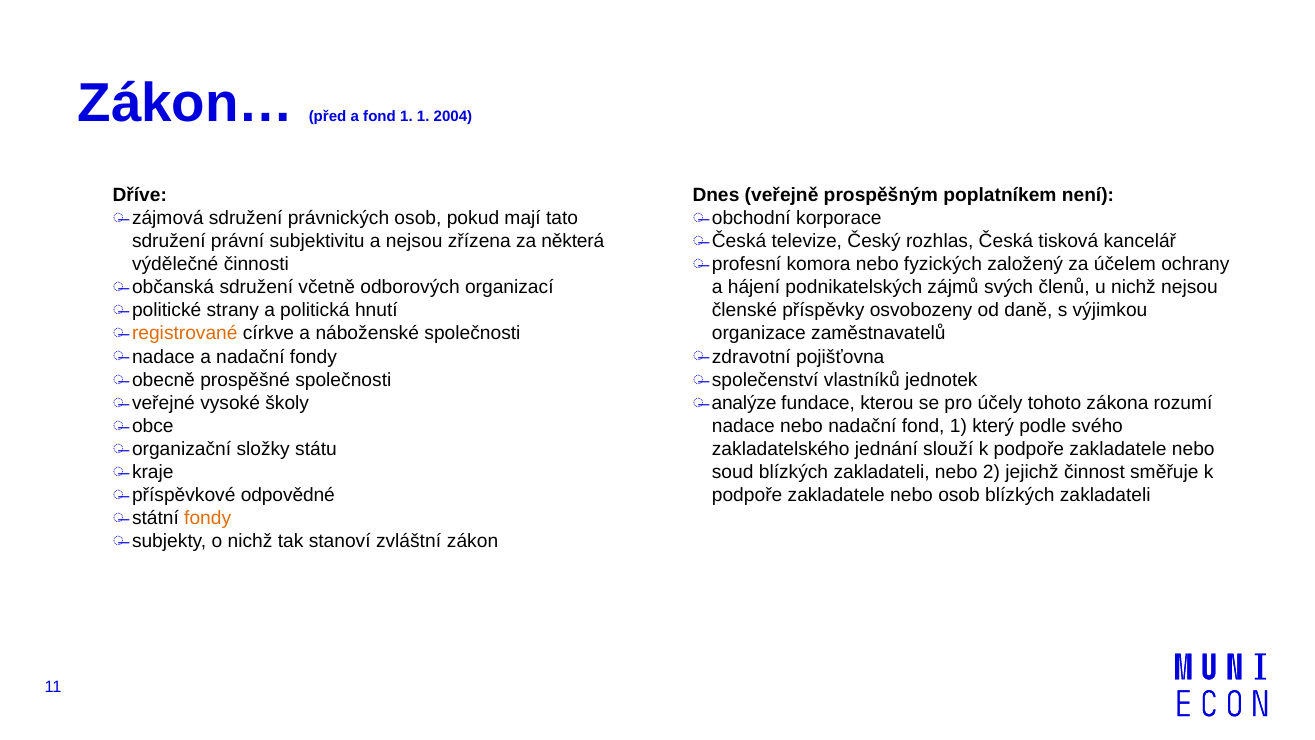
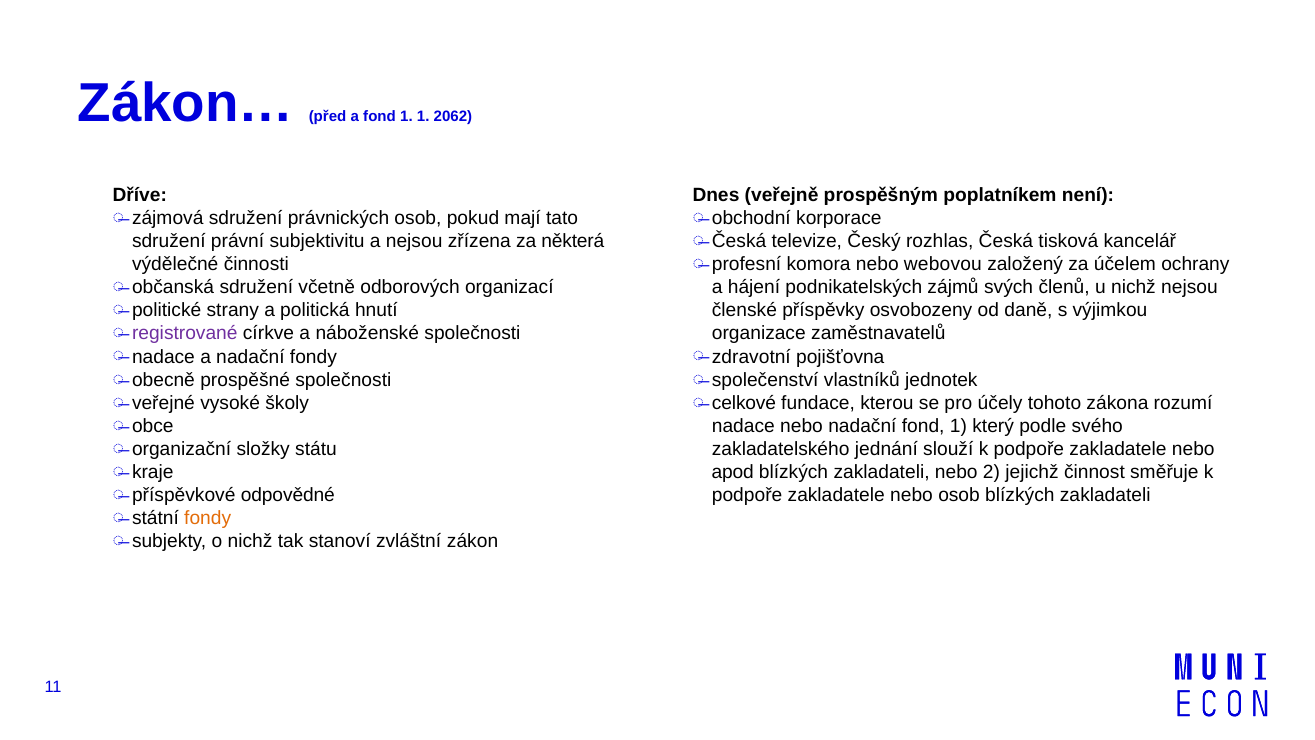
2004: 2004 -> 2062 (453, 117)
fyzických: fyzických -> webovou (943, 264)
registrované colour: orange -> purple (185, 333)
analýze: analýze -> celkové (744, 403)
soud: soud -> apod (733, 472)
